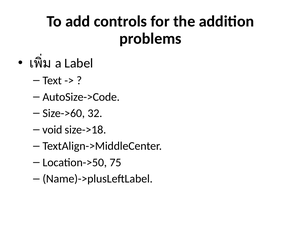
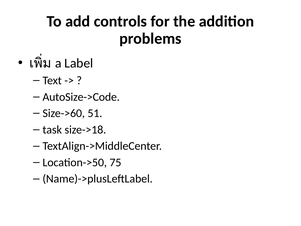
32: 32 -> 51 (95, 113)
void: void -> task (52, 130)
